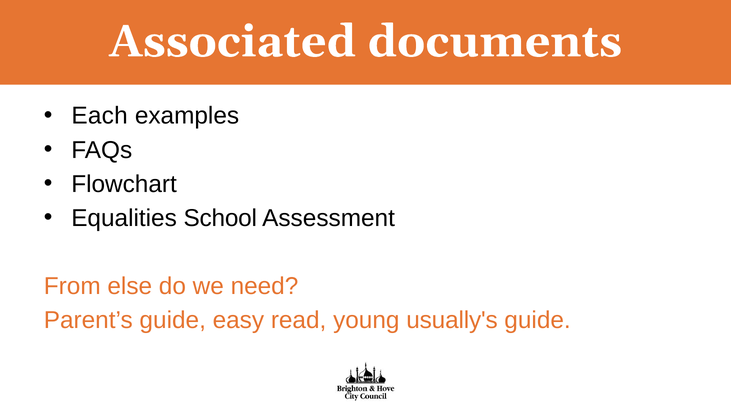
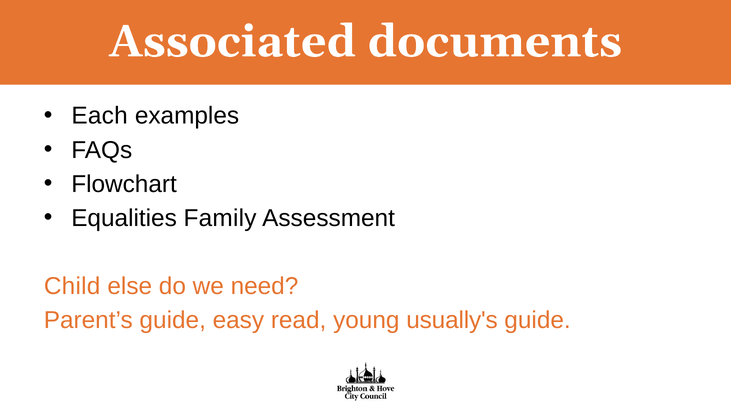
School: School -> Family (220, 218)
From: From -> Child (72, 286)
